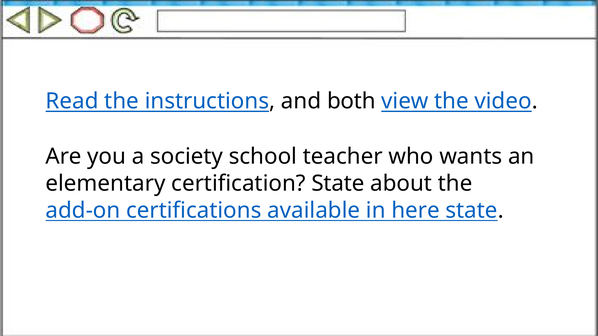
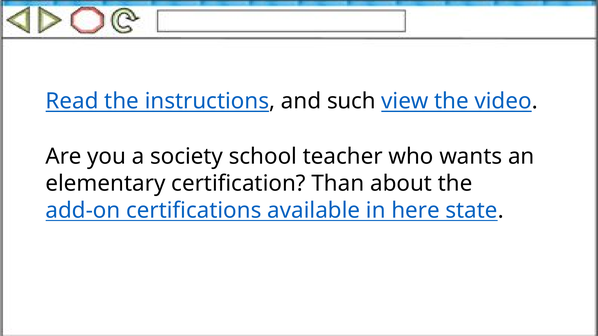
both: both -> such (351, 101)
certification State: State -> Than (338, 184)
